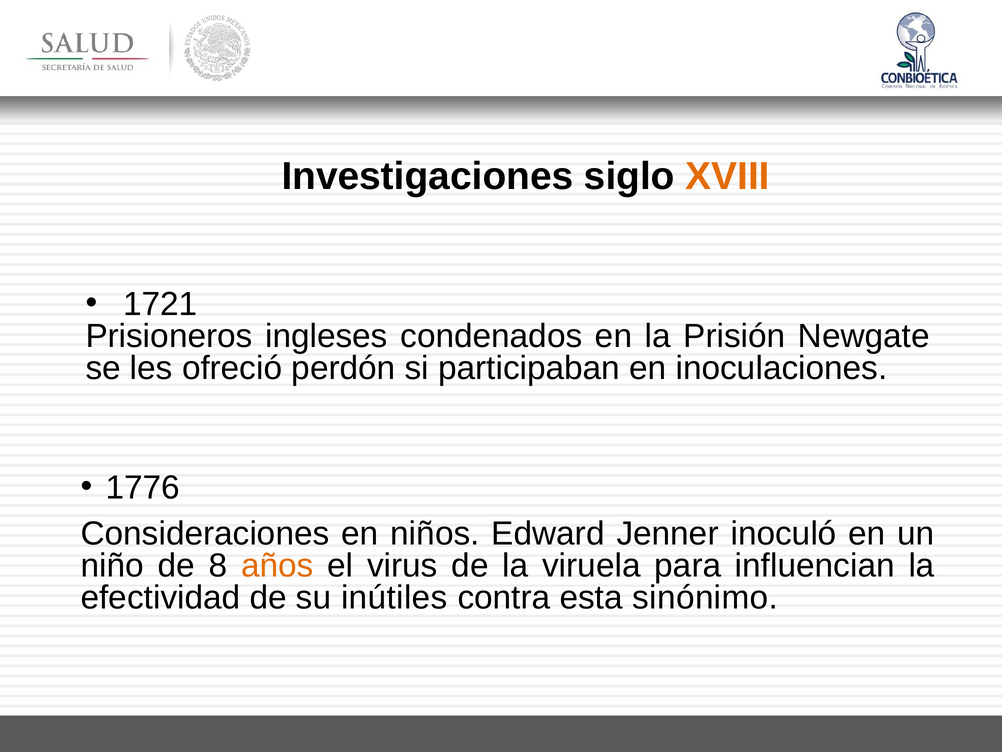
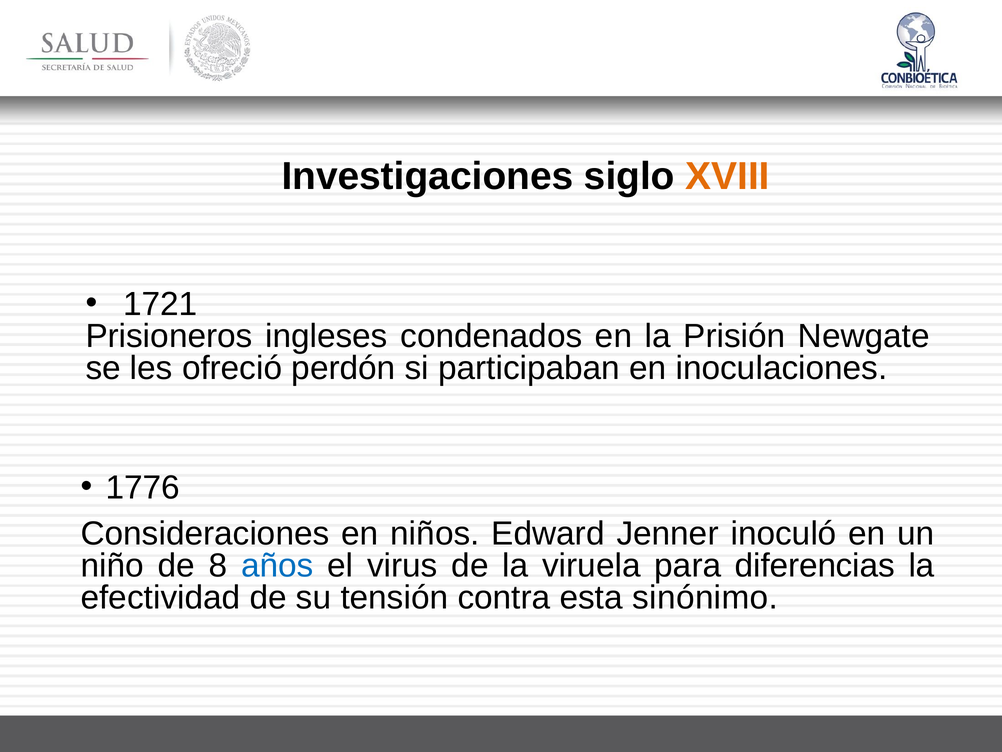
años colour: orange -> blue (277, 565)
influencian: influencian -> diferencias (815, 565)
inútiles: inútiles -> tensión (394, 597)
